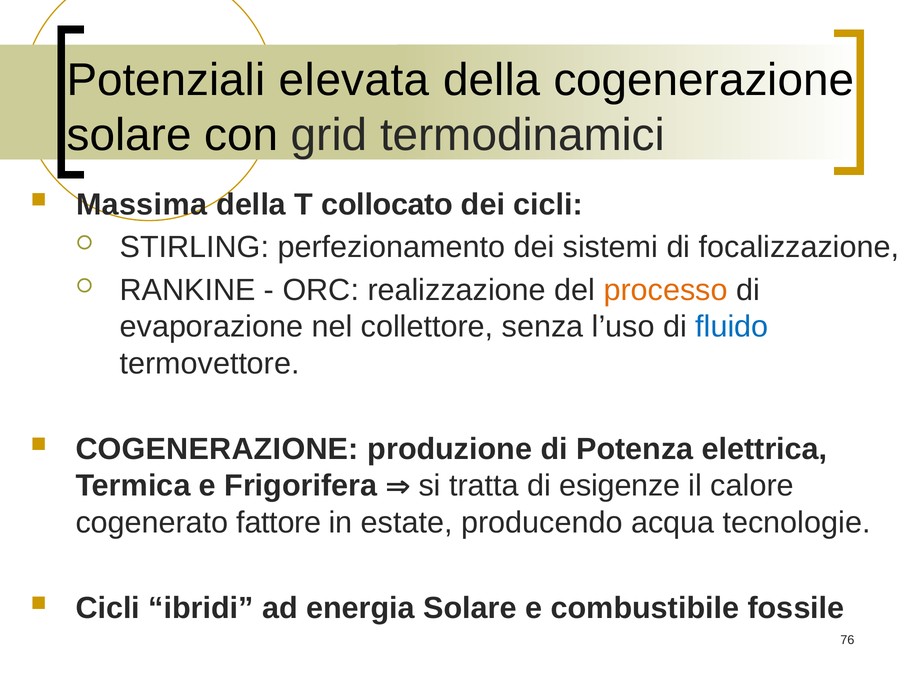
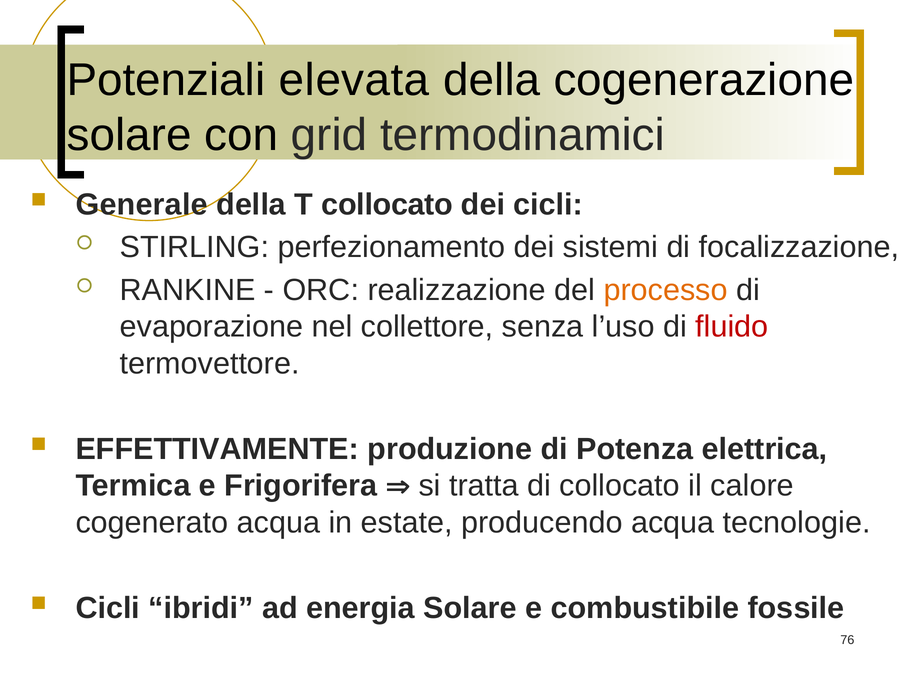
Massima: Massima -> Generale (142, 204)
fluido colour: blue -> red (732, 327)
COGENERAZIONE: COGENERAZIONE -> EFFETTIVAMENTE (217, 449)
di esigenze: esigenze -> collocato (620, 486)
cogenerato fattore: fattore -> acqua (279, 522)
